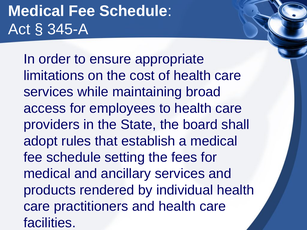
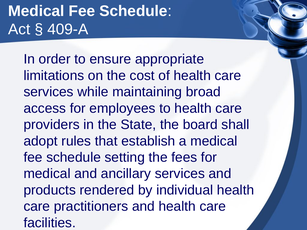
345-A: 345-A -> 409-A (68, 29)
